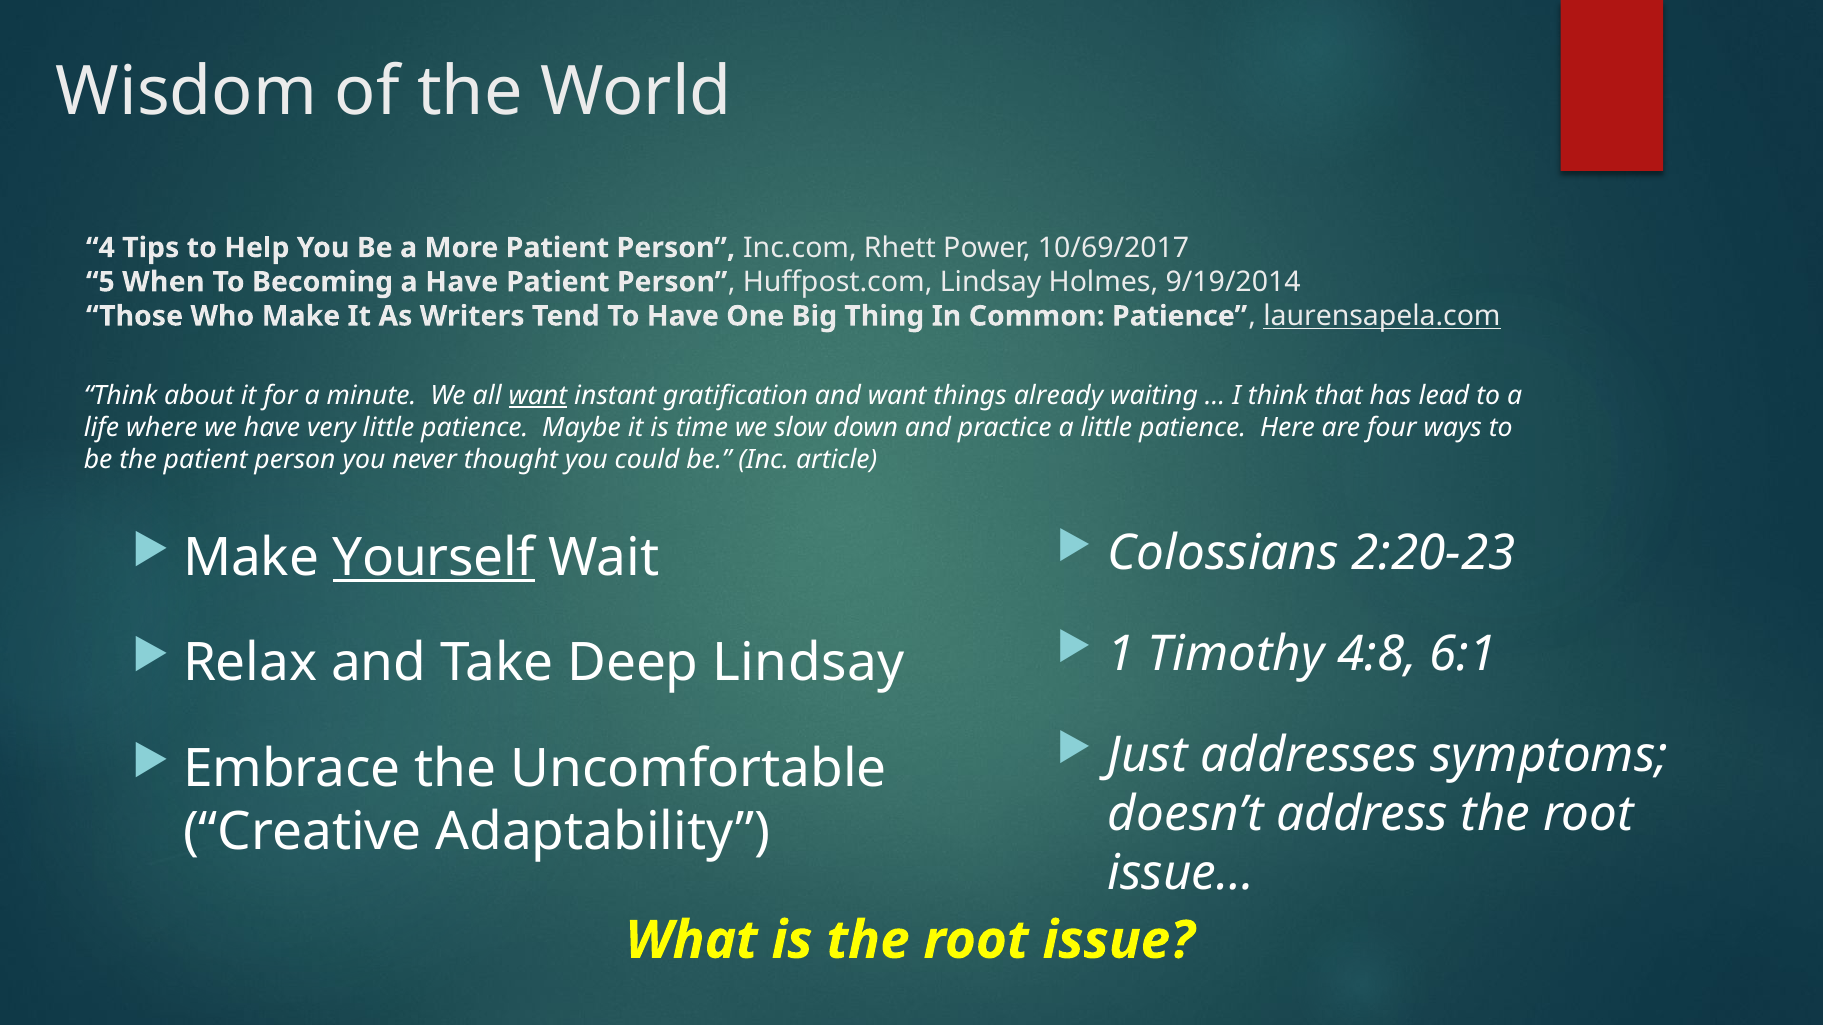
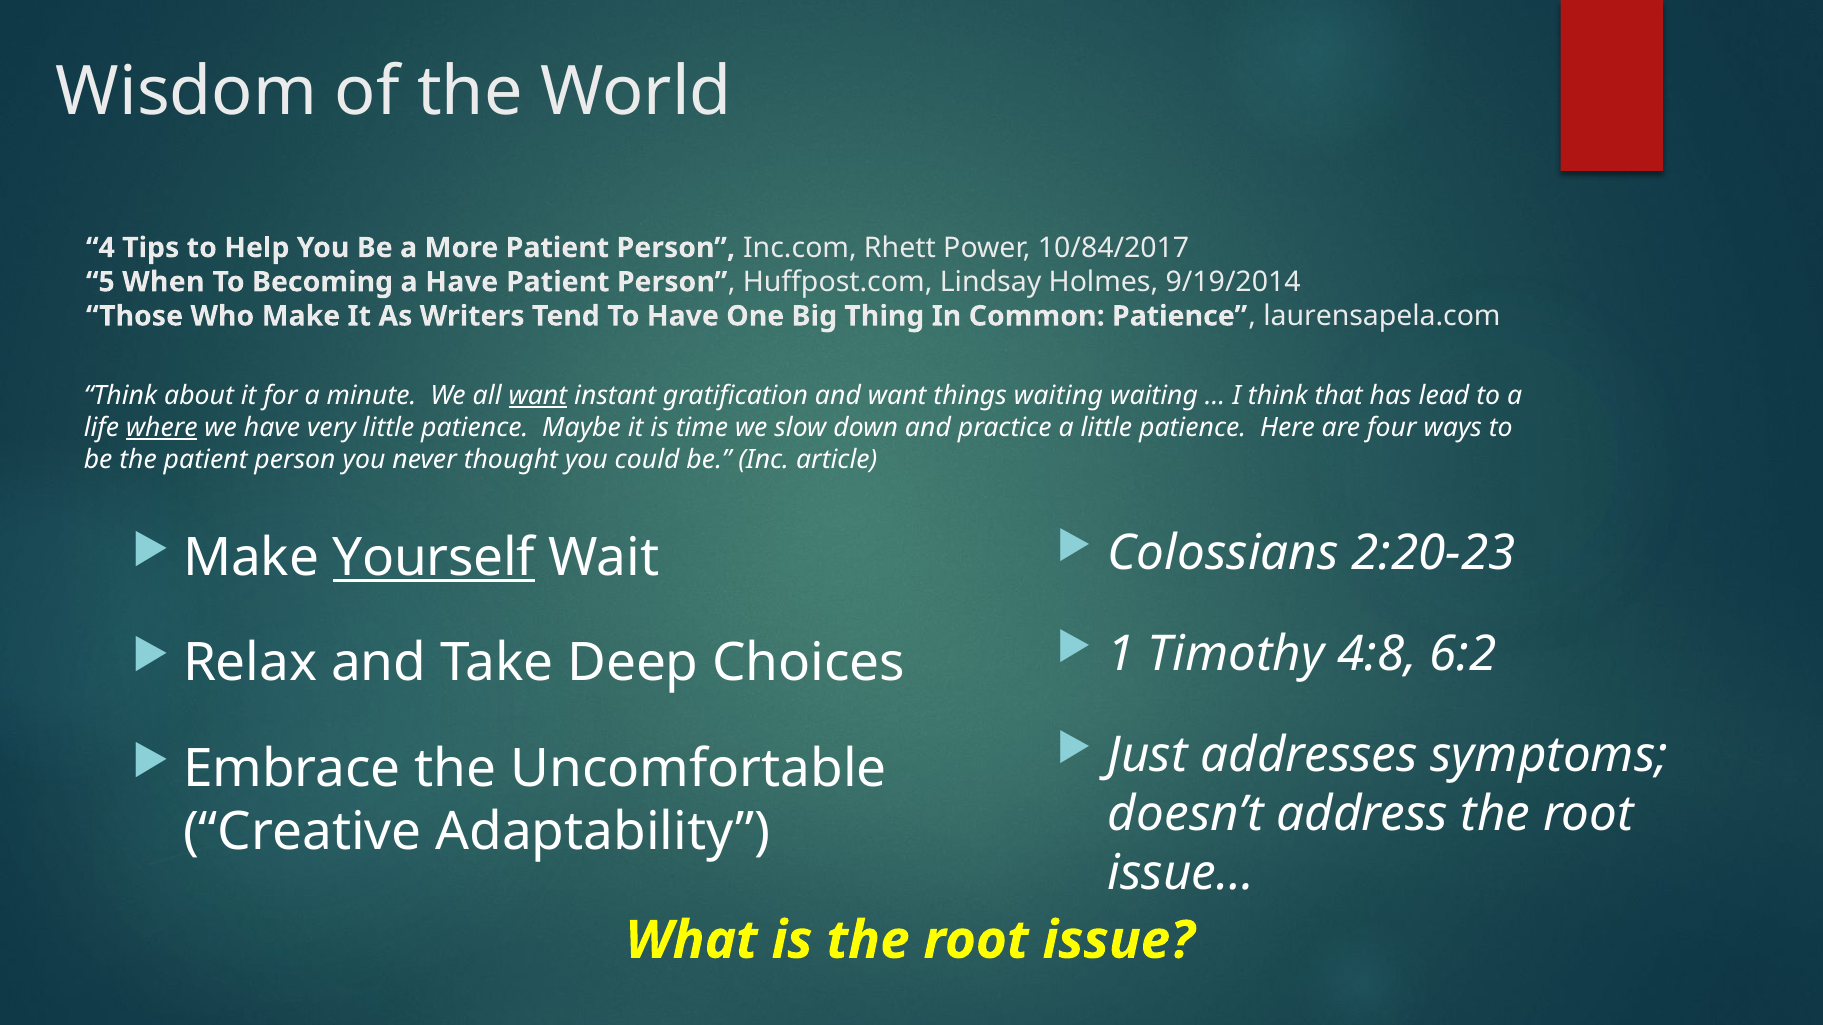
10/69/2017: 10/69/2017 -> 10/84/2017 (1114, 248)
laurensapela.com underline: present -> none (1382, 316)
things already: already -> waiting (1058, 396)
where underline: none -> present (162, 428)
6:1: 6:1 -> 6:2 (1463, 655)
Deep Lindsay: Lindsay -> Choices (809, 663)
